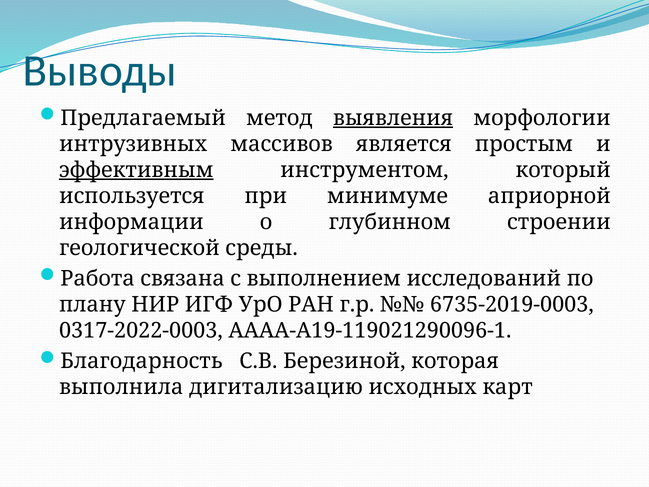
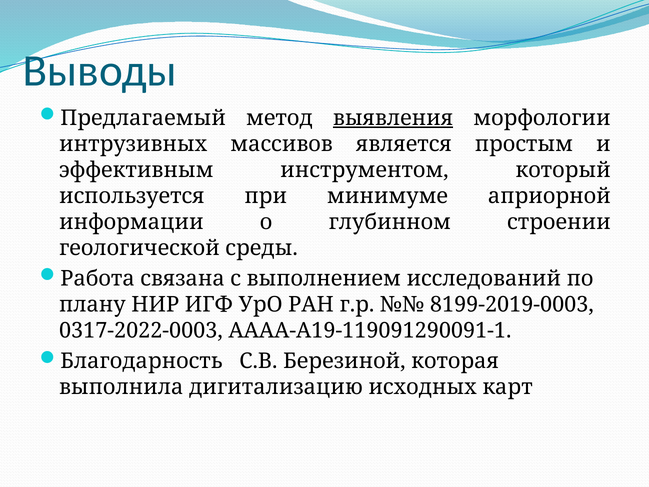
эффективным underline: present -> none (136, 170)
6735-2019-0003: 6735-2019-0003 -> 8199-2019-0003 (512, 304)
АААА-А19-119021290096-1: АААА-А19-119021290096-1 -> АААА-А19-119091290091-1 (370, 330)
